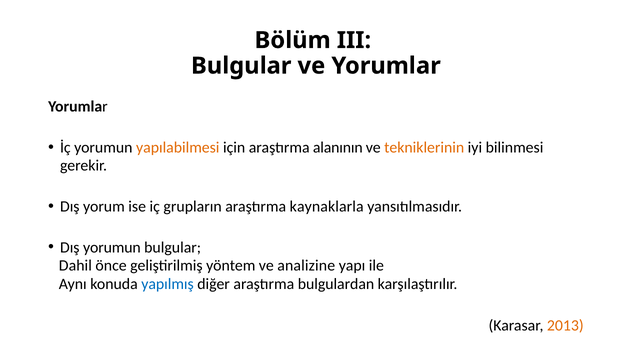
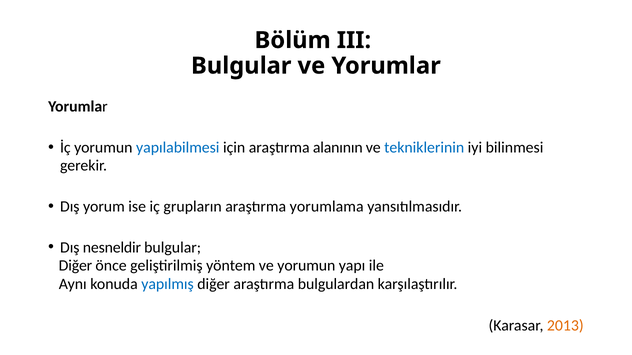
yapılabilmesi colour: orange -> blue (178, 148)
tekniklerinin colour: orange -> blue (424, 148)
kaynaklarla: kaynaklarla -> yorumlama (327, 207)
Dış yorumun: yorumun -> nesneldir (112, 248)
Dahil: Dahil -> Diğer (75, 266)
ve analizine: analizine -> yorumun (306, 266)
